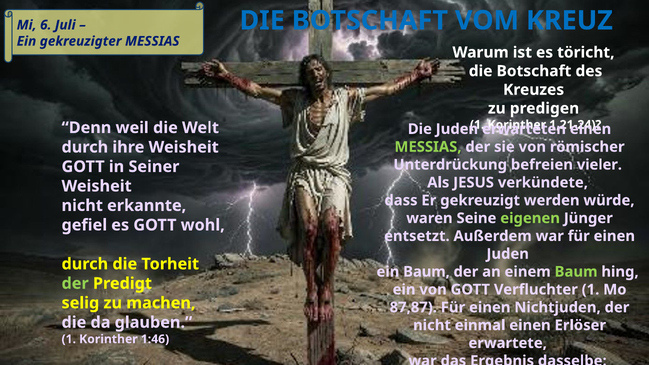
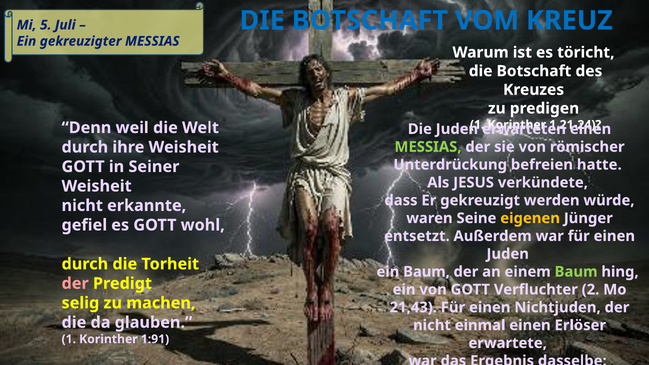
6: 6 -> 5 (46, 25)
vieler: vieler -> hatte (599, 165)
eigenen colour: light green -> yellow (530, 218)
der colour: light green -> pink (75, 284)
Verfluchter 1: 1 -> 2 (591, 290)
87,87: 87,87 -> 21,43 (413, 307)
1:46: 1:46 -> 1:91 (155, 339)
